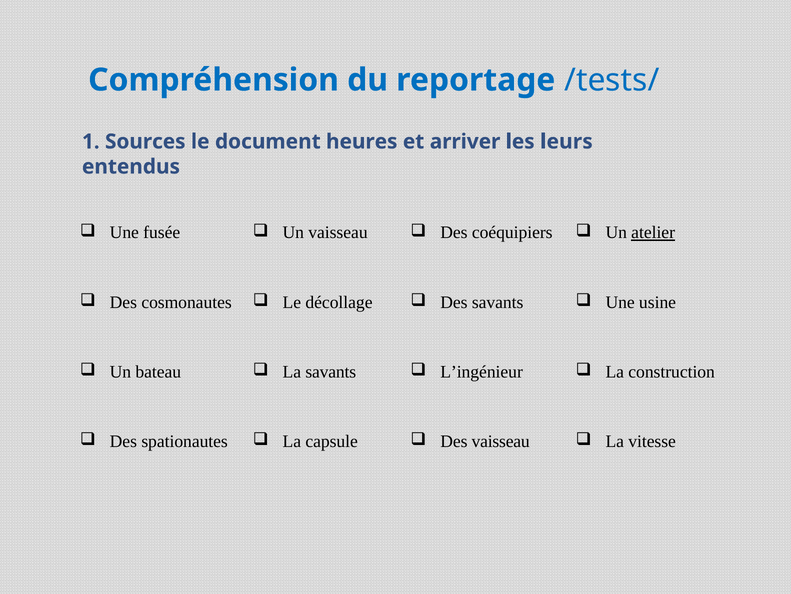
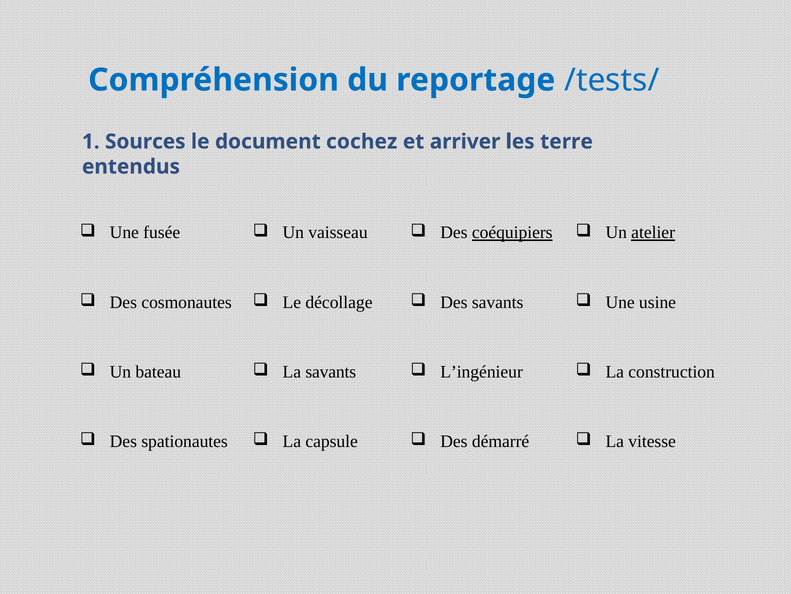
heures: heures -> cochez (362, 141)
leurs: leurs -> terre (567, 141)
coéquipiers underline: none -> present (512, 232)
Des vaisseau: vaisseau -> démarré (501, 441)
